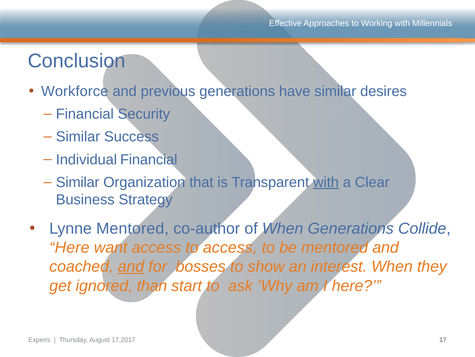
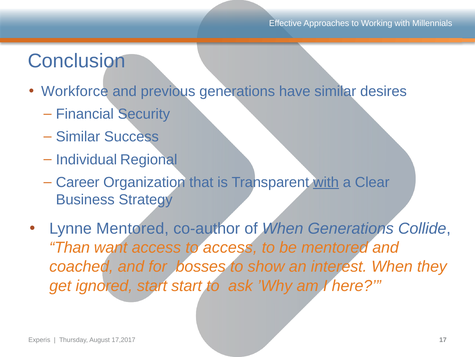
Individual Financial: Financial -> Regional (149, 159)
Similar: Similar -> Career (78, 182)
Here: Here -> Than (70, 247)
and underline: present -> none (131, 266)
ignored than: than -> start (152, 285)
